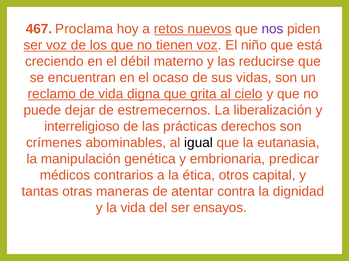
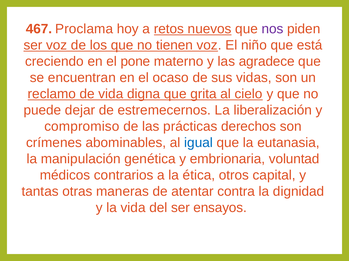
débil: débil -> pone (135, 62)
reducirse: reducirse -> agradece (267, 62)
interreligioso: interreligioso -> compromiso (82, 127)
igual colour: black -> blue (199, 143)
predicar: predicar -> voluntad (294, 159)
